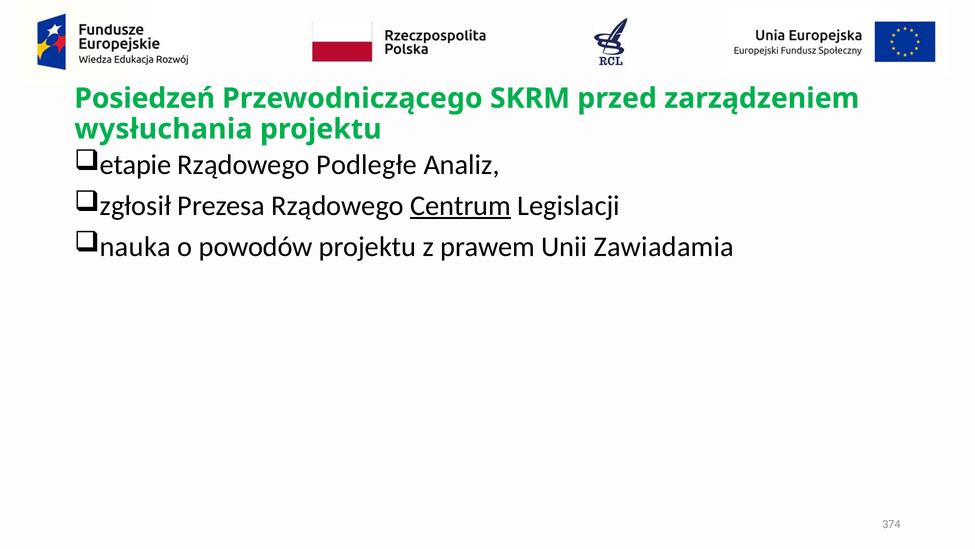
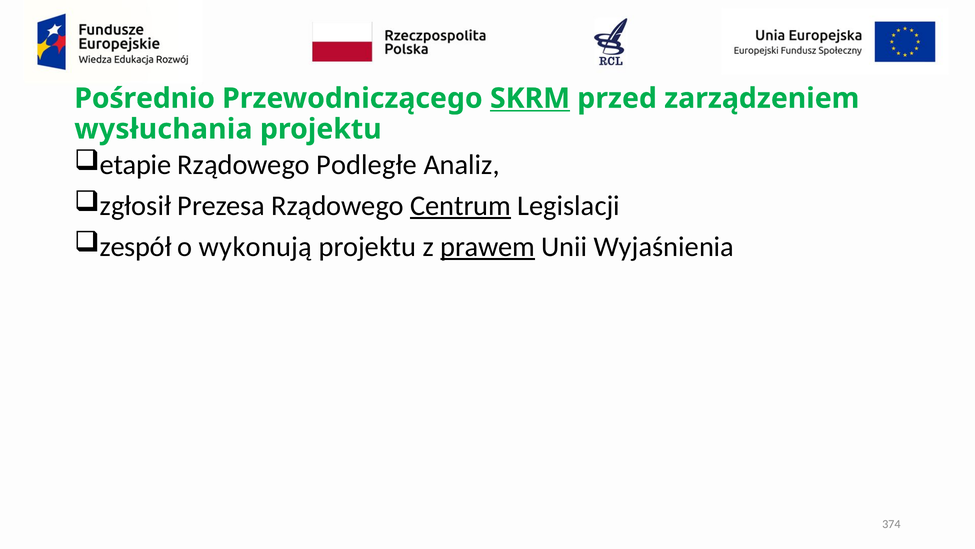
Posiedzeń: Posiedzeń -> Pośrednio (145, 98)
SKRM underline: none -> present (530, 98)
nauka: nauka -> zespół (136, 246)
powodów: powodów -> wykonują (255, 246)
prawem underline: none -> present (488, 246)
Zawiadamia: Zawiadamia -> Wyjaśnienia (664, 246)
